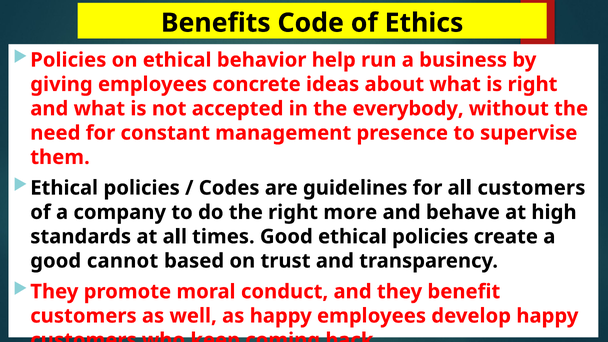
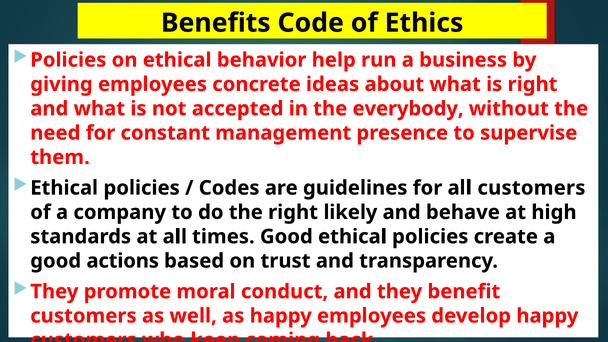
more: more -> likely (350, 212)
cannot: cannot -> actions (123, 261)
